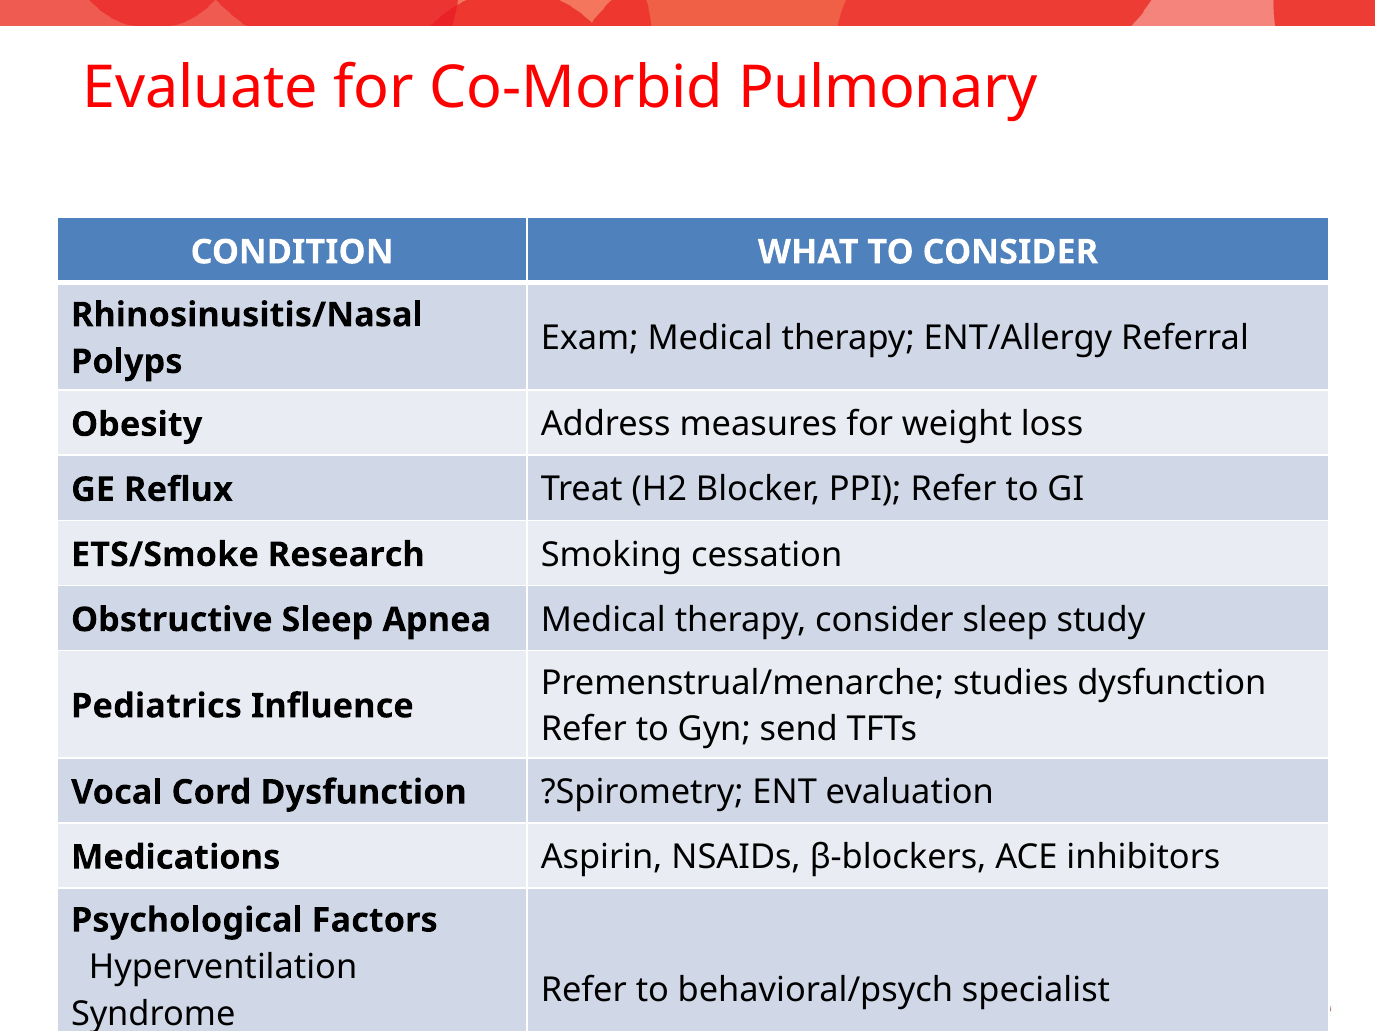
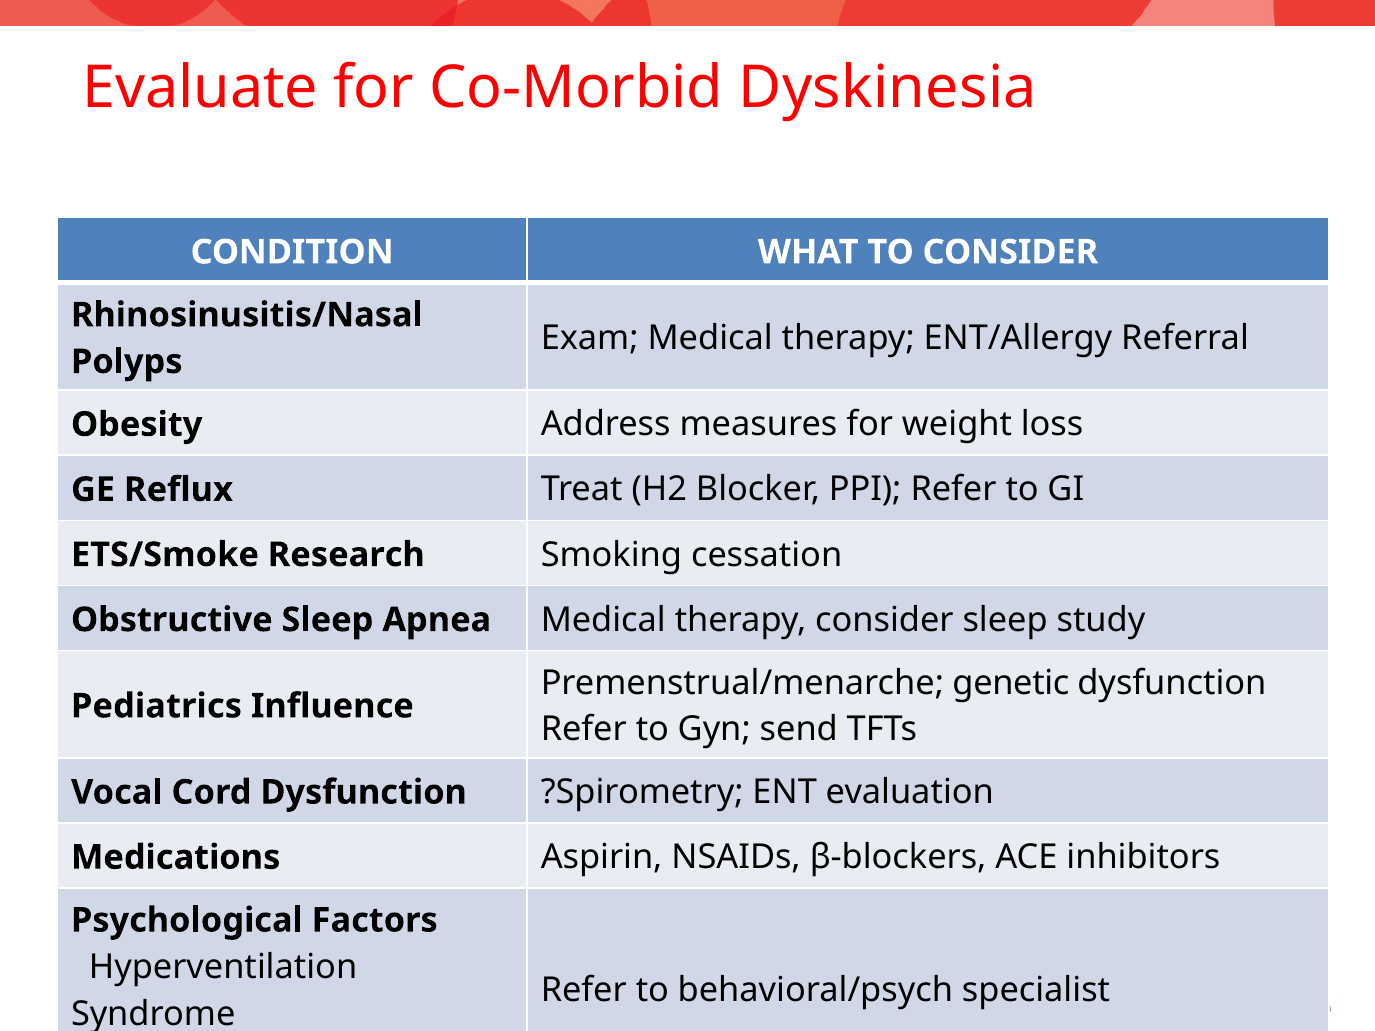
Pulmonary: Pulmonary -> Dyskinesia (888, 88)
studies: studies -> genetic (1011, 683)
